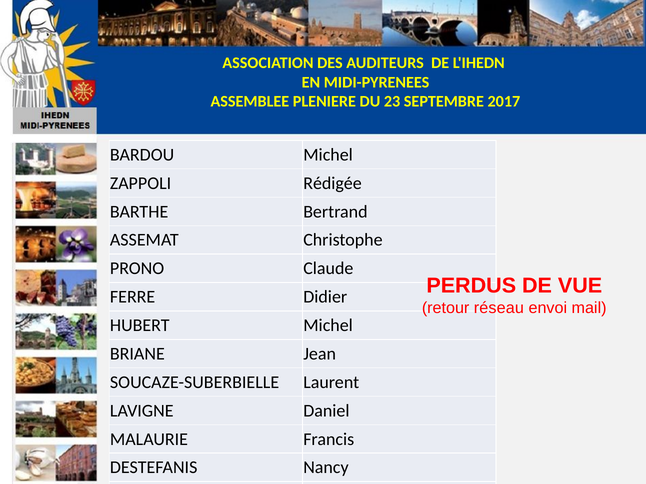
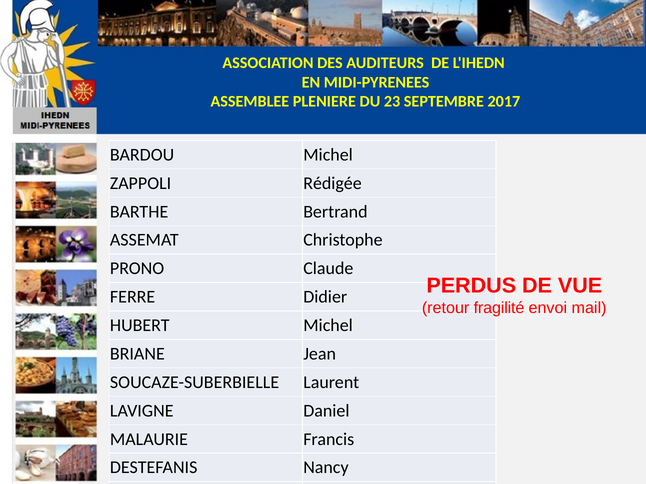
réseau: réseau -> fragilité (499, 308)
